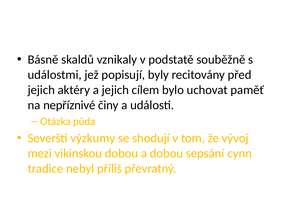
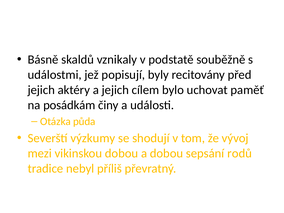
nepříznivé: nepříznivé -> posádkám (69, 105)
cynn: cynn -> rodů (240, 153)
